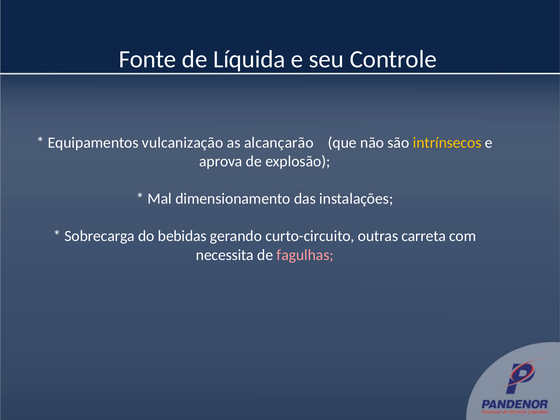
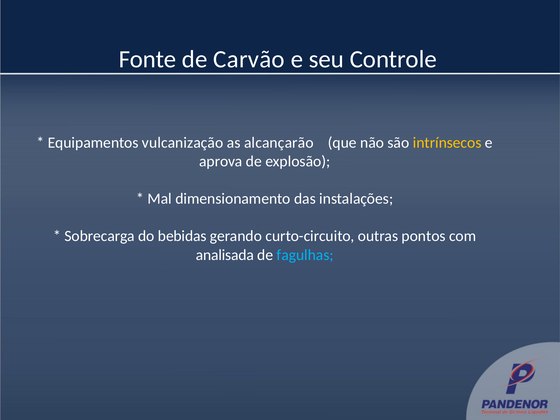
Líquida: Líquida -> Carvão (249, 59)
carreta: carreta -> pontos (424, 236)
necessita: necessita -> analisada (225, 255)
fagulhas colour: pink -> light blue (305, 255)
